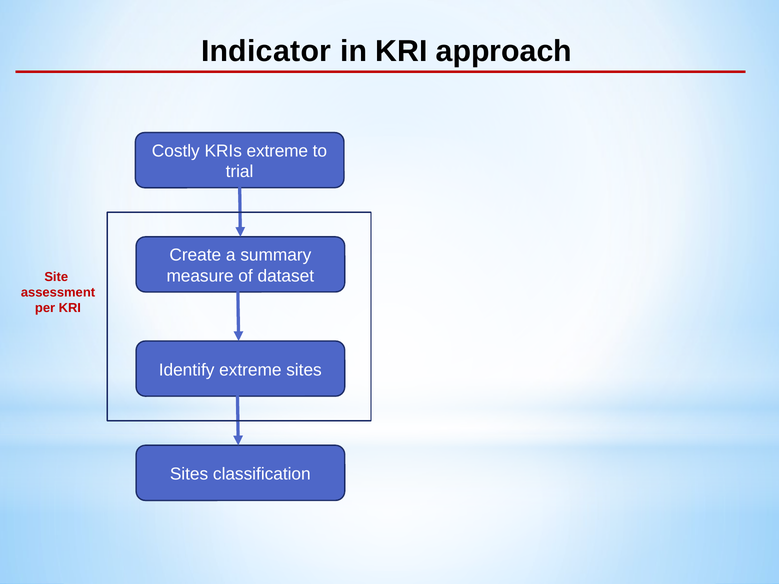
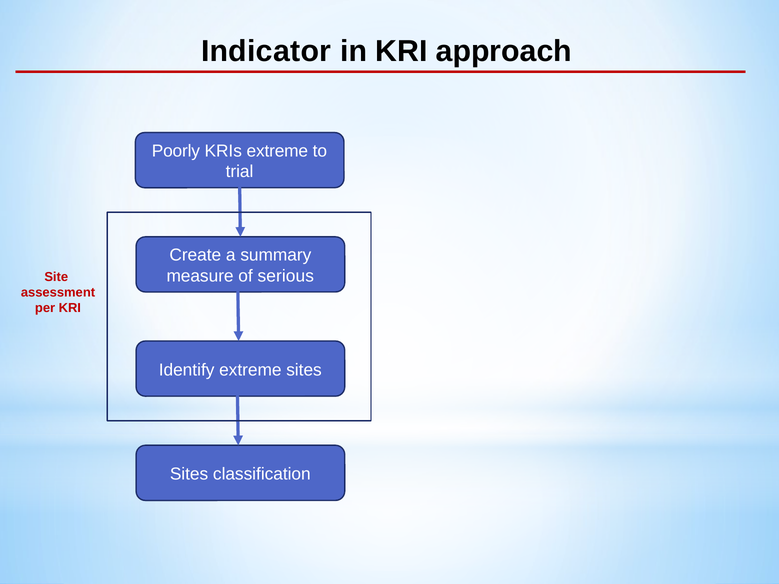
Costly: Costly -> Poorly (176, 151)
dataset: dataset -> serious (286, 276)
